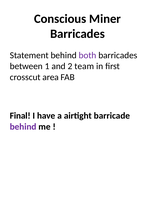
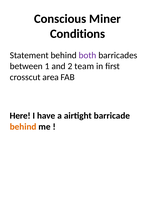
Barricades: Barricades -> Conditions (78, 34)
Final: Final -> Here (20, 116)
behind colour: purple -> orange (23, 127)
